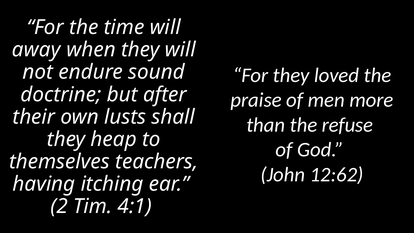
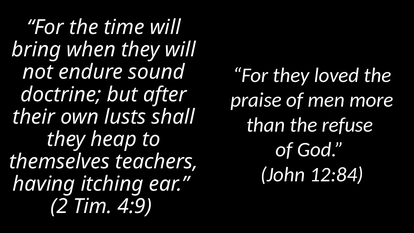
away: away -> bring (36, 50)
12:62: 12:62 -> 12:84 (337, 175)
4:1: 4:1 -> 4:9 (135, 206)
